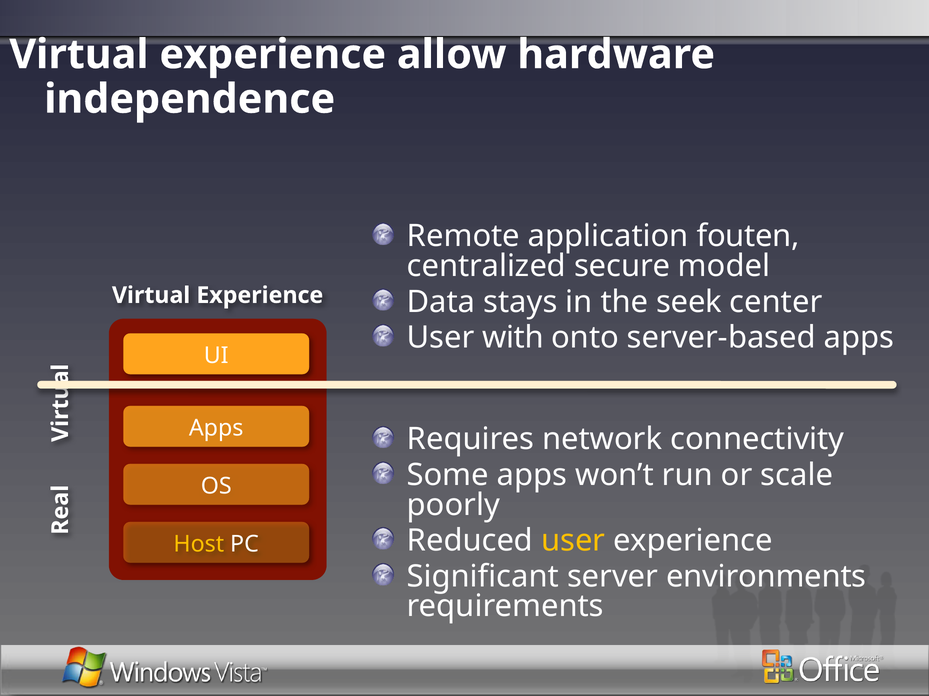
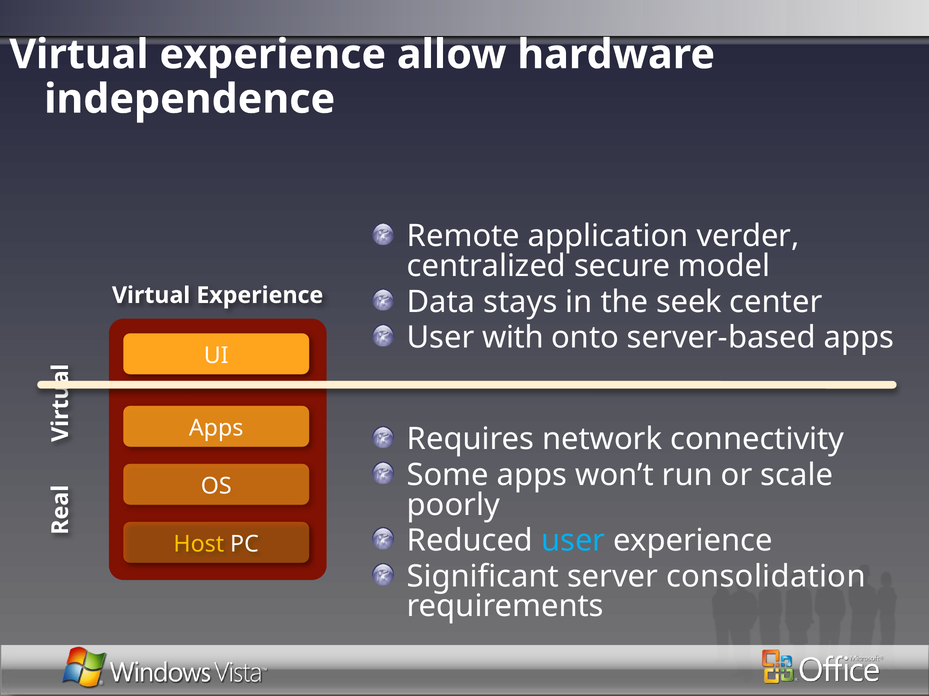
fouten: fouten -> verder (748, 236)
user colour: yellow -> light blue (573, 541)
environments: environments -> consolidation (766, 577)
